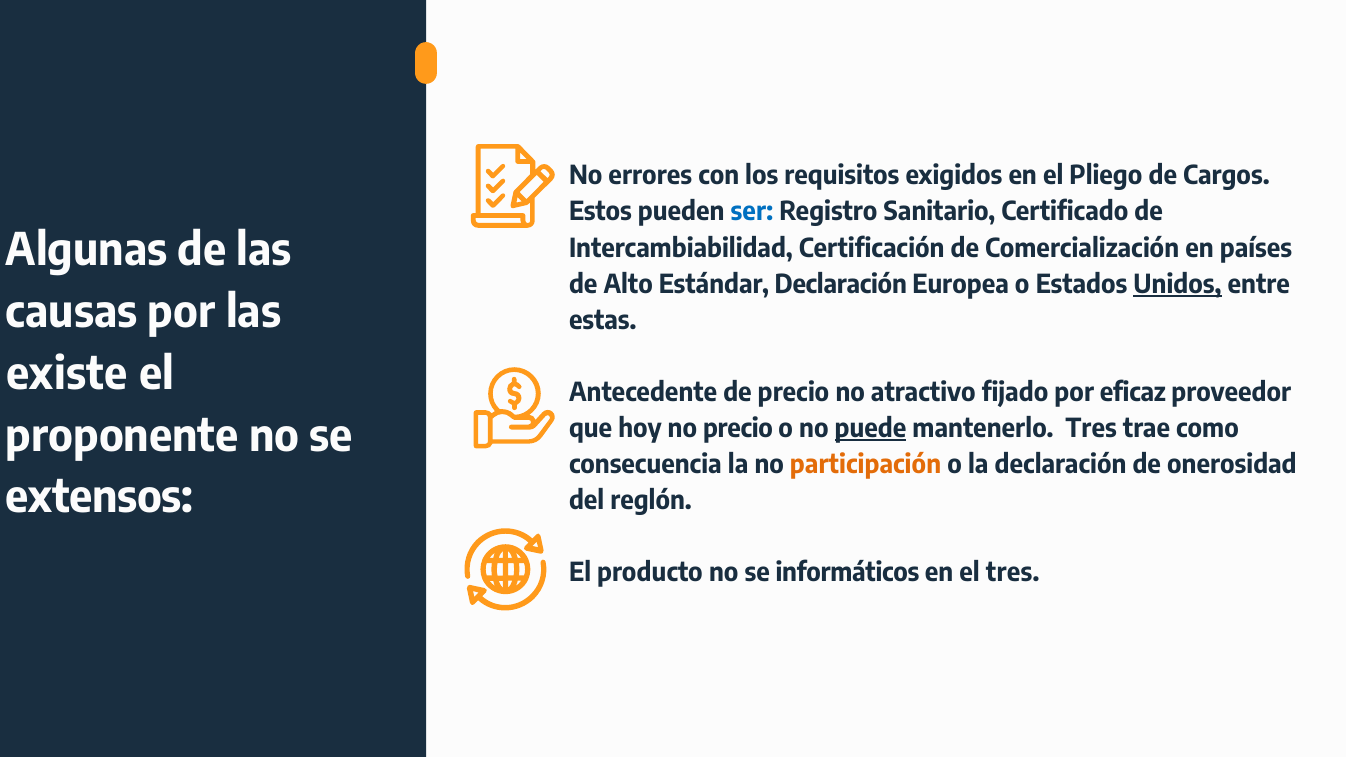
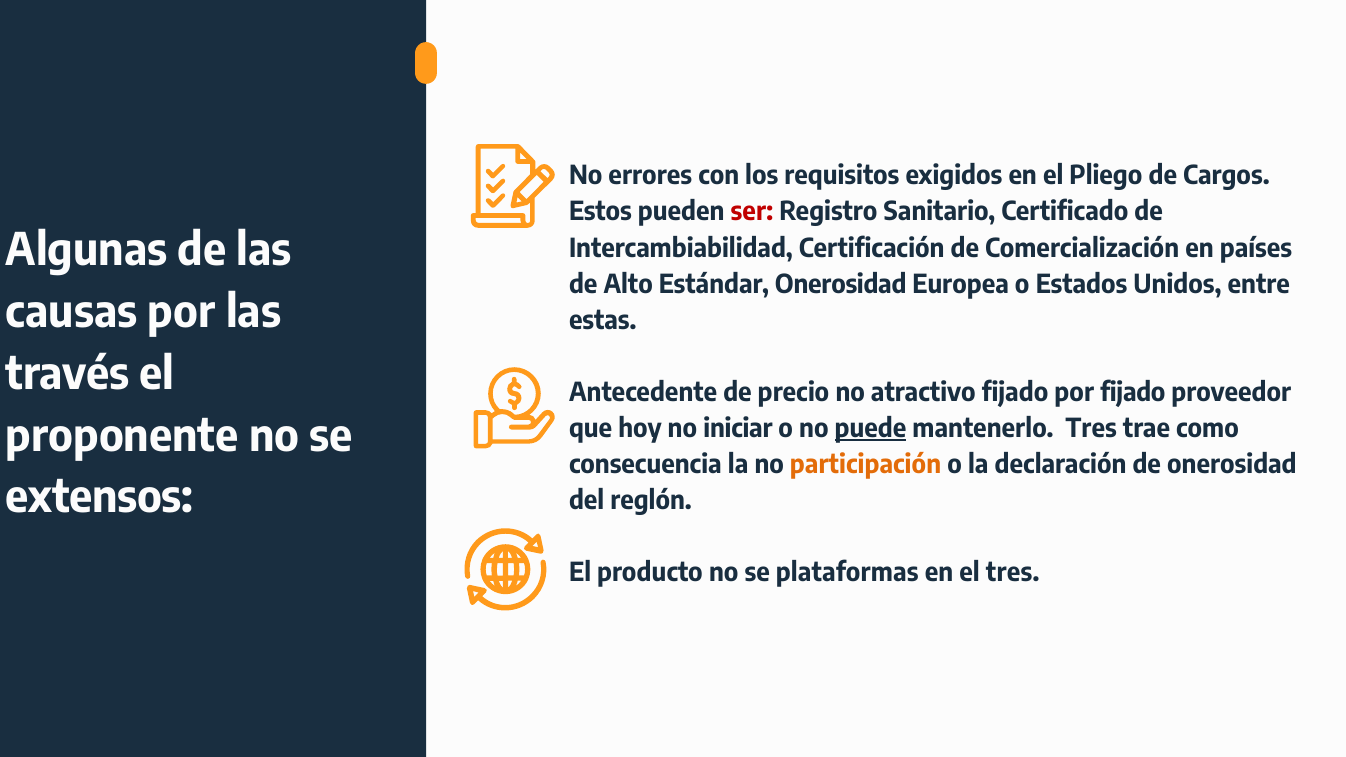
ser colour: blue -> red (752, 212)
Estándar Declaración: Declaración -> Onerosidad (841, 285)
Unidos underline: present -> none (1177, 285)
existe: existe -> través (68, 374)
por eficaz: eficaz -> fijado (1133, 393)
no precio: precio -> iniciar (738, 429)
informáticos: informáticos -> plataformas (847, 573)
